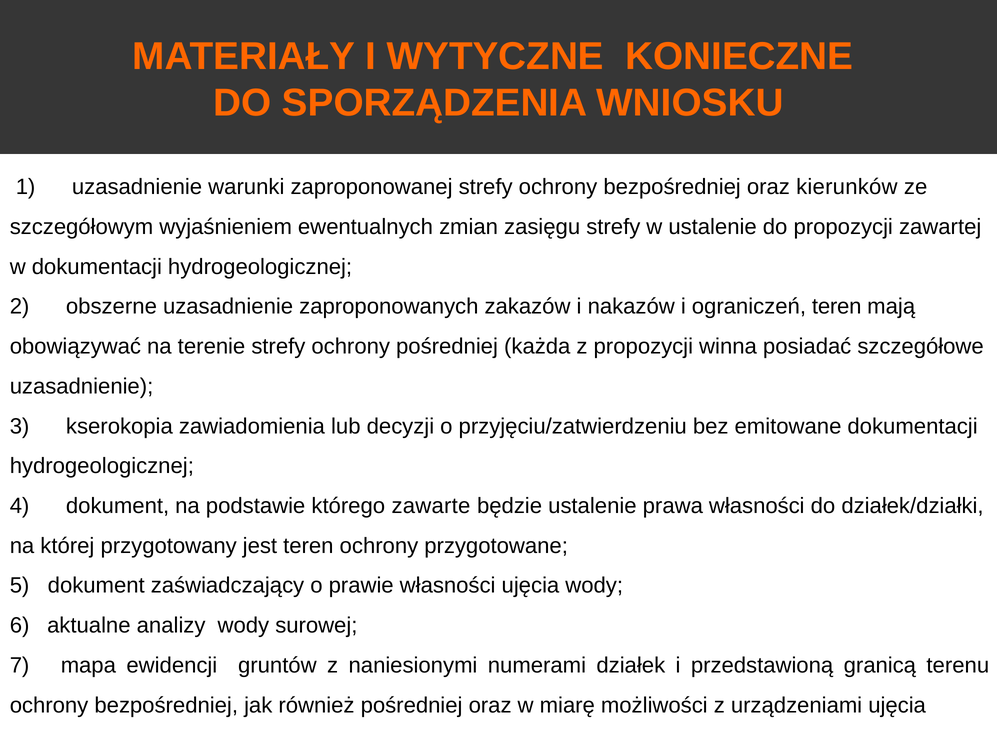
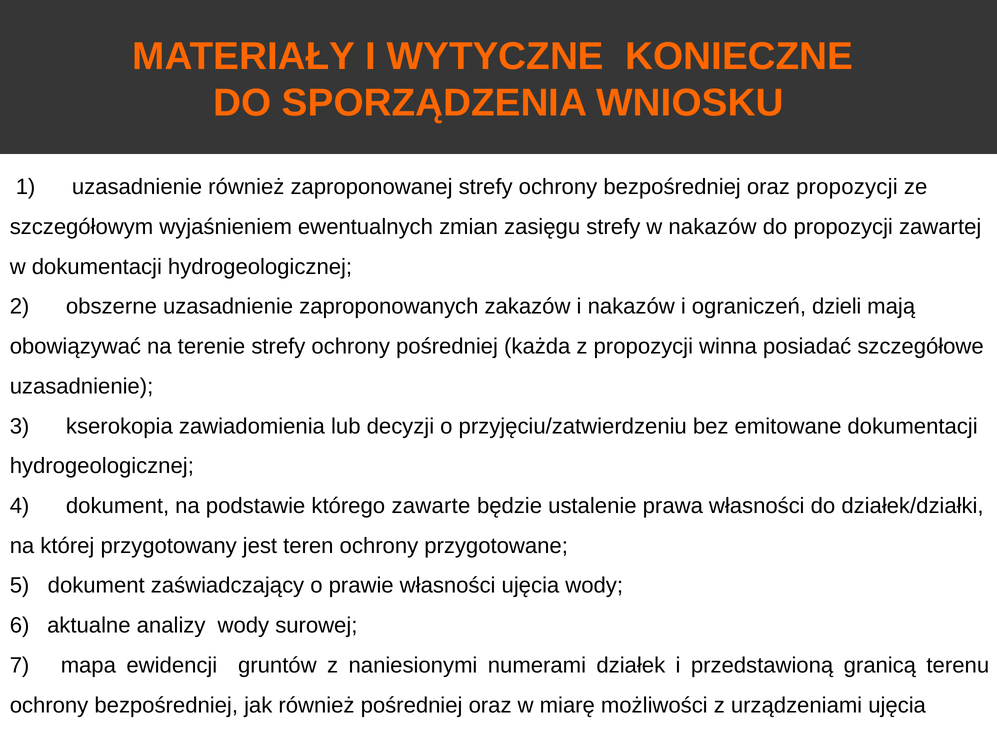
uzasadnienie warunki: warunki -> również (246, 187)
oraz kierunków: kierunków -> propozycji (847, 187)
w ustalenie: ustalenie -> nakazów (712, 227)
ograniczeń teren: teren -> dzieli (837, 307)
